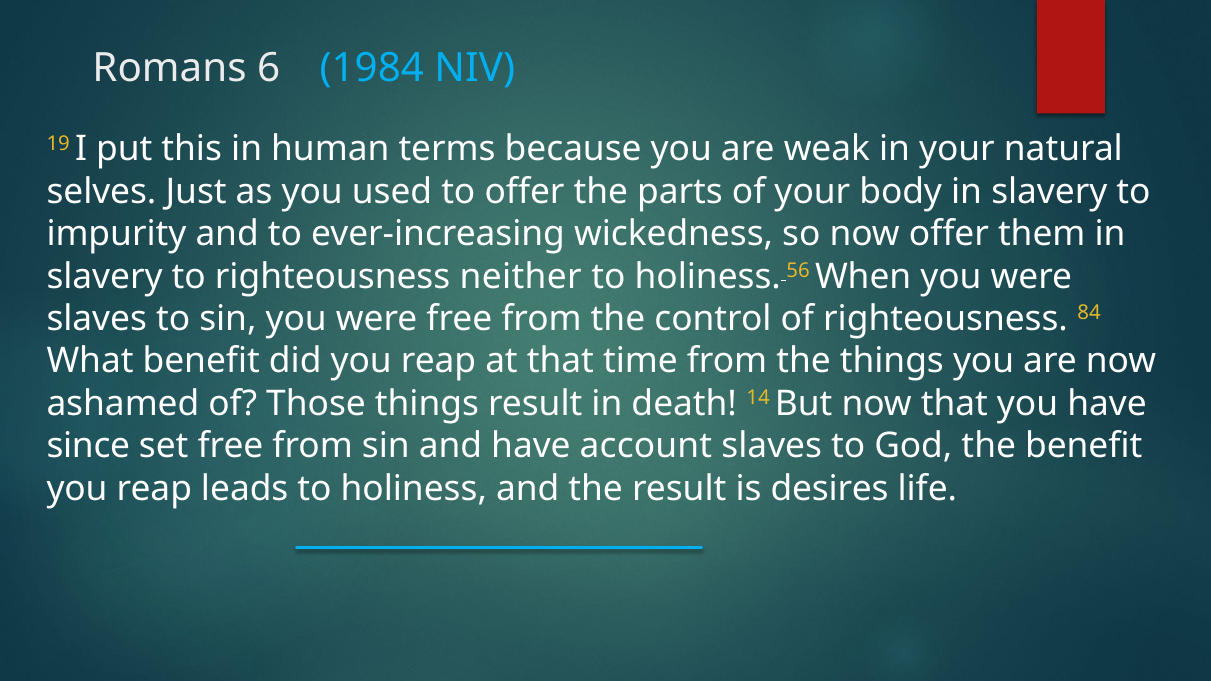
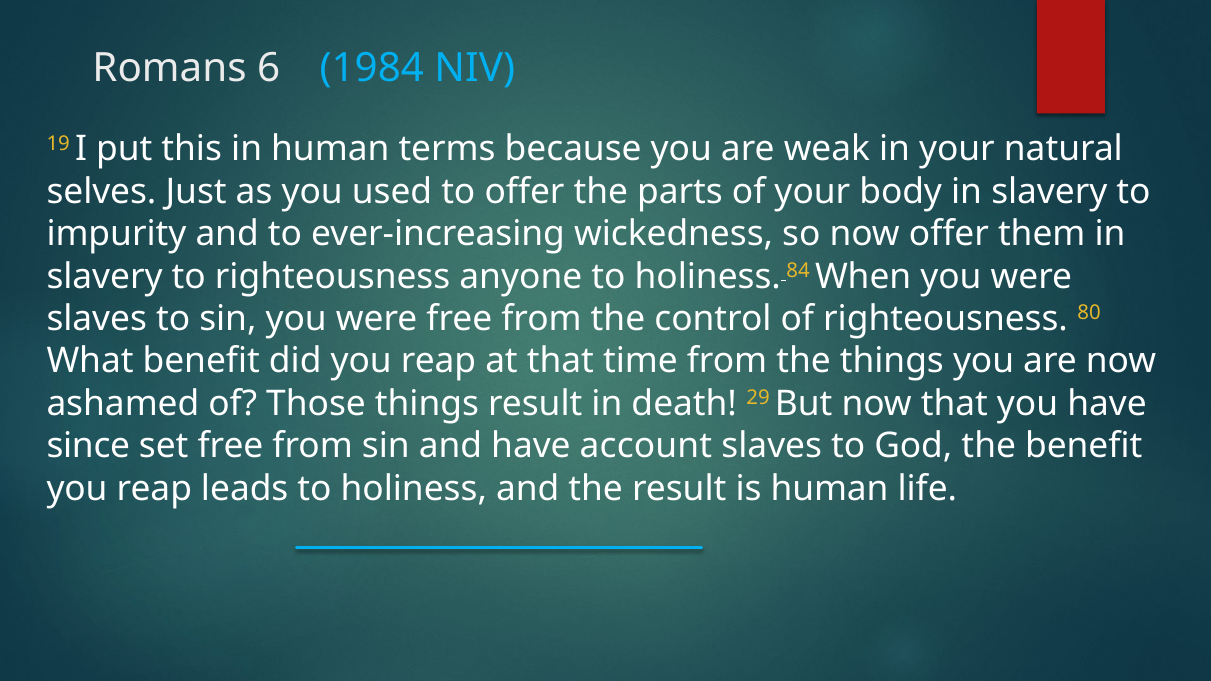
neither: neither -> anyone (521, 277)
56: 56 -> 84 (798, 271)
84: 84 -> 80 (1089, 313)
14: 14 -> 29 (758, 398)
is desires: desires -> human (830, 489)
